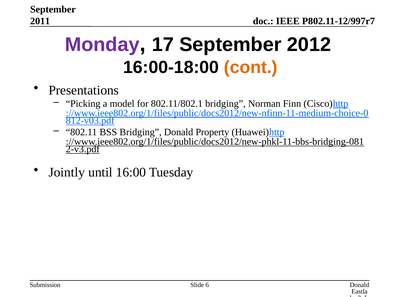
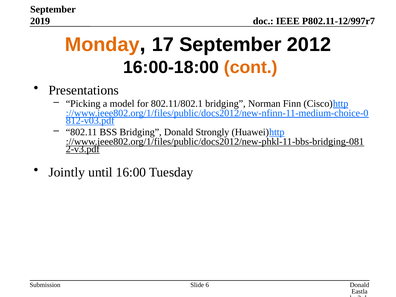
2011: 2011 -> 2019 (40, 21)
Monday colour: purple -> orange (102, 44)
Property: Property -> Strongly (212, 132)
